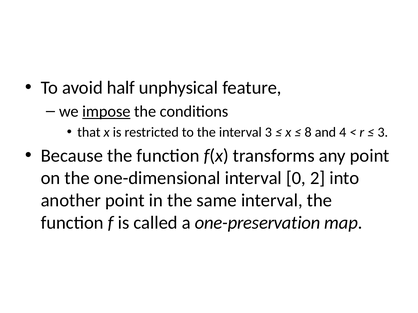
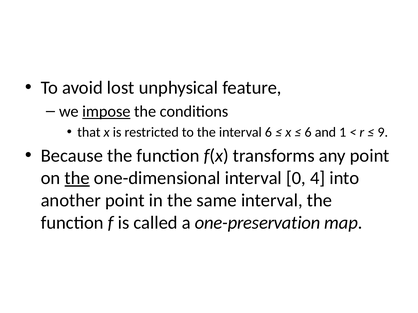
half: half -> lost (121, 88)
interval 3: 3 -> 6 (268, 132)
8: 8 -> 6 (308, 132)
4: 4 -> 1 (343, 132)
3: 3 -> 9 (383, 132)
the underline: none -> present (77, 178)
2: 2 -> 4 (318, 178)
